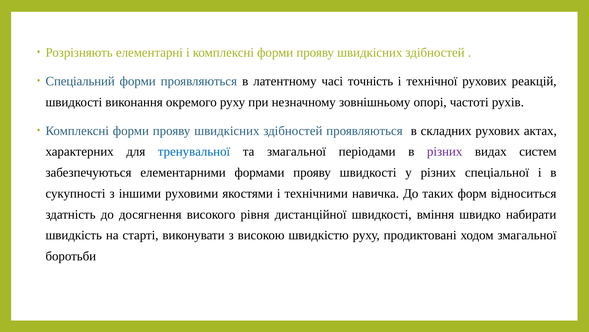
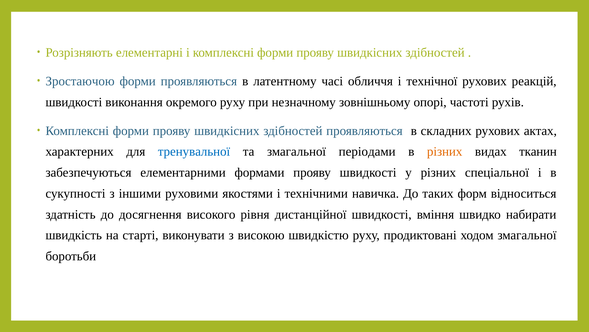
Спеціальний: Спеціальний -> Зростаючою (80, 81)
точність: точність -> обличчя (370, 81)
різних colour: purple -> orange (445, 151)
систем: систем -> тканин (538, 151)
